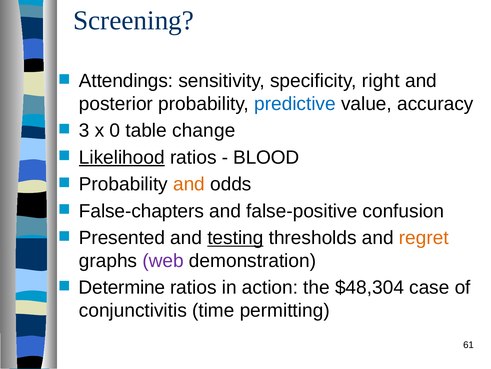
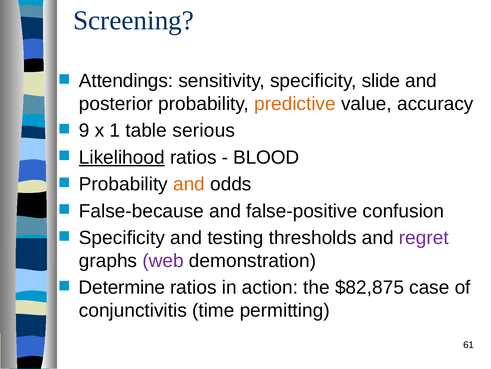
right: right -> slide (381, 81)
predictive colour: blue -> orange (295, 104)
3: 3 -> 9 (84, 130)
0: 0 -> 1 (115, 130)
change: change -> serious (204, 130)
False-chapters: False-chapters -> False-because (141, 211)
Presented: Presented -> Specificity (122, 237)
testing underline: present -> none (235, 237)
regret colour: orange -> purple (424, 237)
$48,304: $48,304 -> $82,875 (370, 287)
